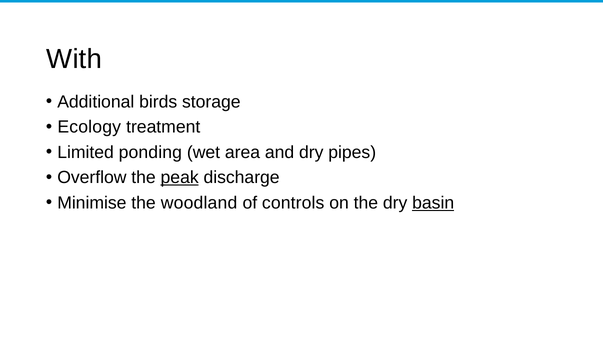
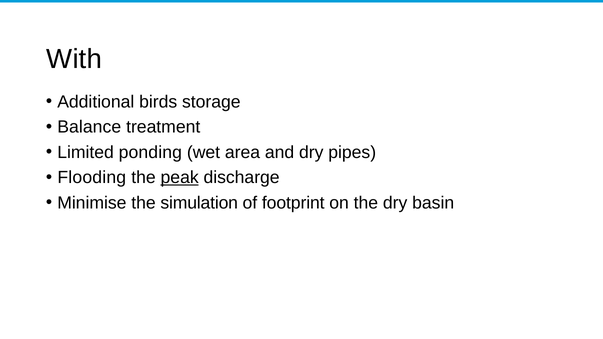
Ecology: Ecology -> Balance (89, 127)
Overflow: Overflow -> Flooding (92, 178)
woodland: woodland -> simulation (199, 203)
controls: controls -> footprint (293, 203)
basin underline: present -> none (433, 203)
